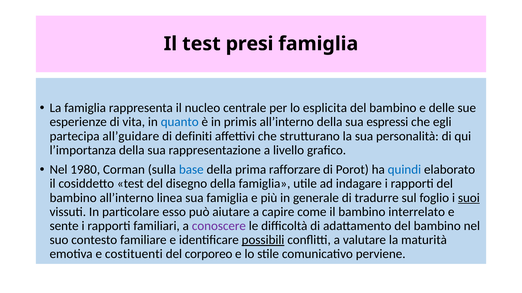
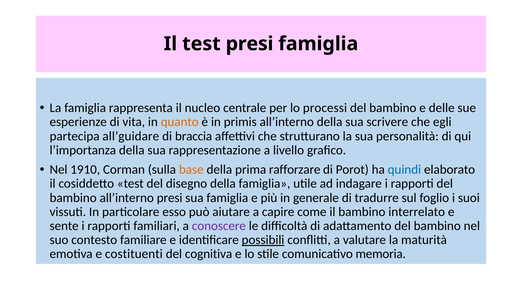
esplicita: esplicita -> processi (325, 108)
quanto colour: blue -> orange (180, 122)
espressi: espressi -> scrivere (387, 122)
definiti: definiti -> braccia (194, 136)
1980: 1980 -> 1910 (85, 170)
base colour: blue -> orange (191, 170)
all’interno linea: linea -> presi (170, 198)
suoi underline: present -> none (469, 198)
corporeo: corporeo -> cognitiva (209, 255)
perviene: perviene -> memoria (381, 255)
